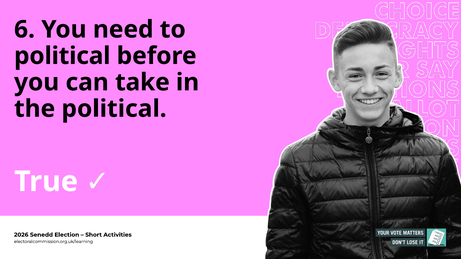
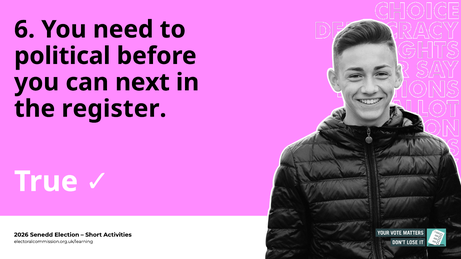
take: take -> next (142, 82)
the political: political -> register (114, 109)
